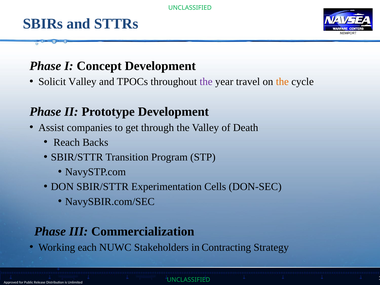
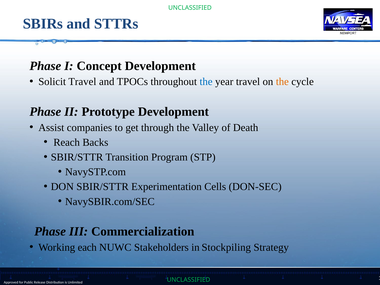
Solicit Valley: Valley -> Travel (82, 82)
the colour: purple -> blue (206, 82)
Contracting: Contracting -> Stockpiling (226, 247)
